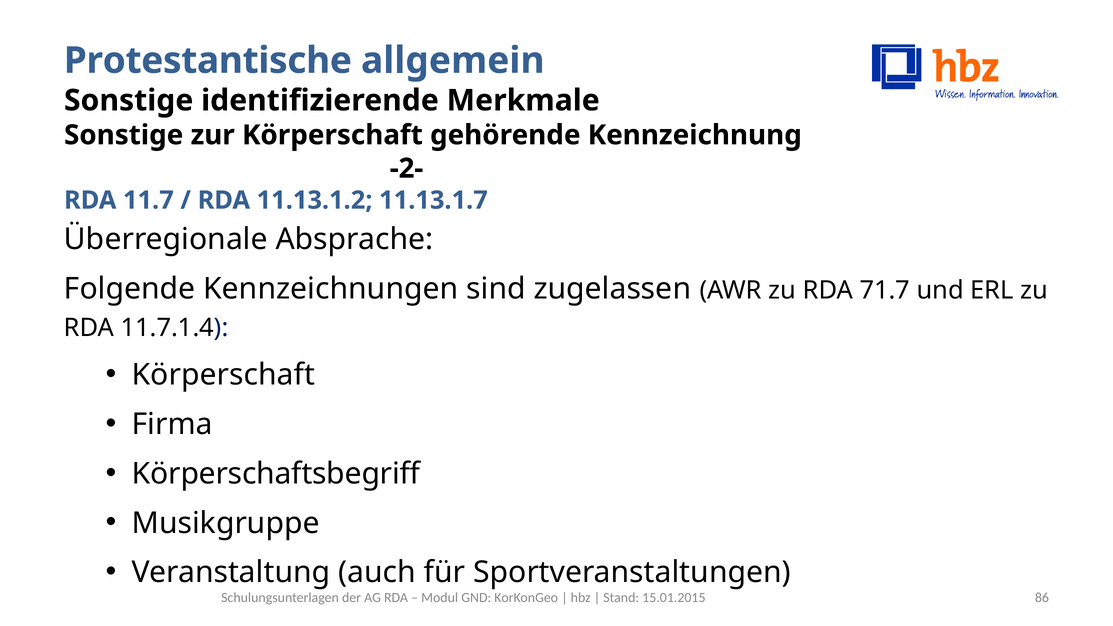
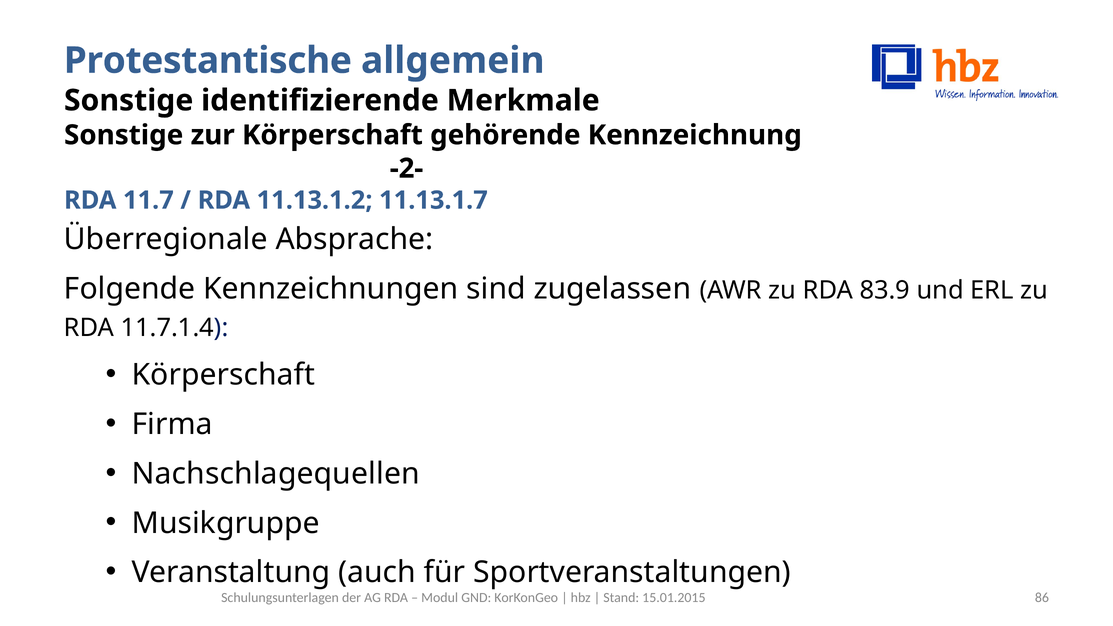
71.7: 71.7 -> 83.9 (885, 290)
Körperschaftsbegriff: Körperschaftsbegriff -> Nachschlagequellen (276, 474)
